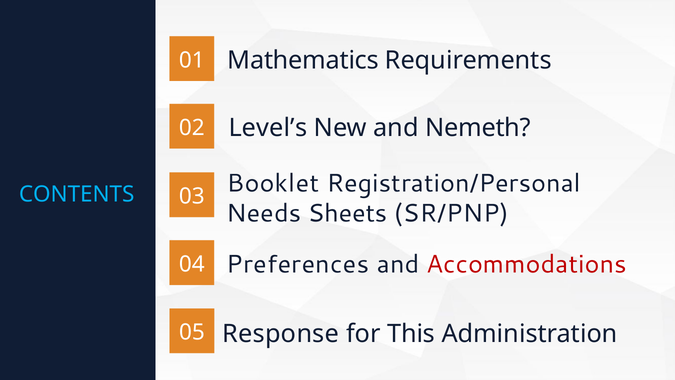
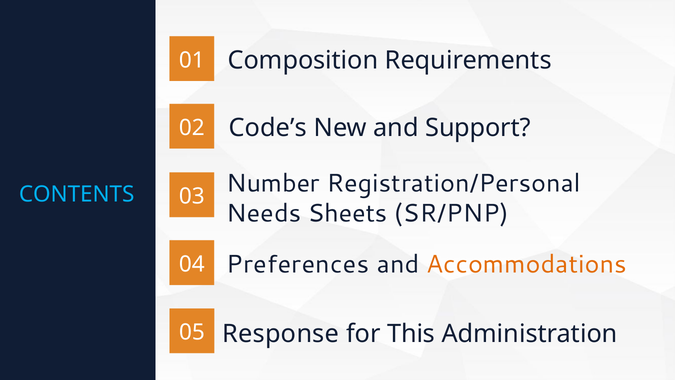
Mathematics: Mathematics -> Composition (303, 60)
Level’s: Level’s -> Code’s (268, 128)
Nemeth: Nemeth -> Support (478, 128)
Booklet: Booklet -> Number (273, 183)
Accommodations colour: red -> orange (527, 264)
